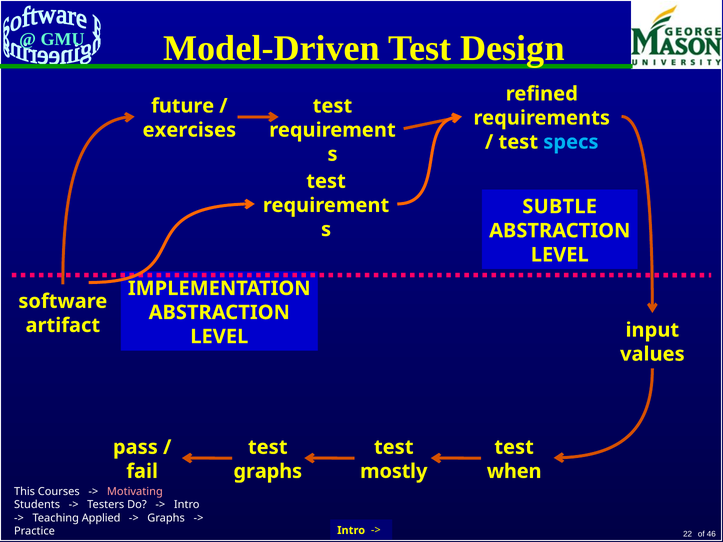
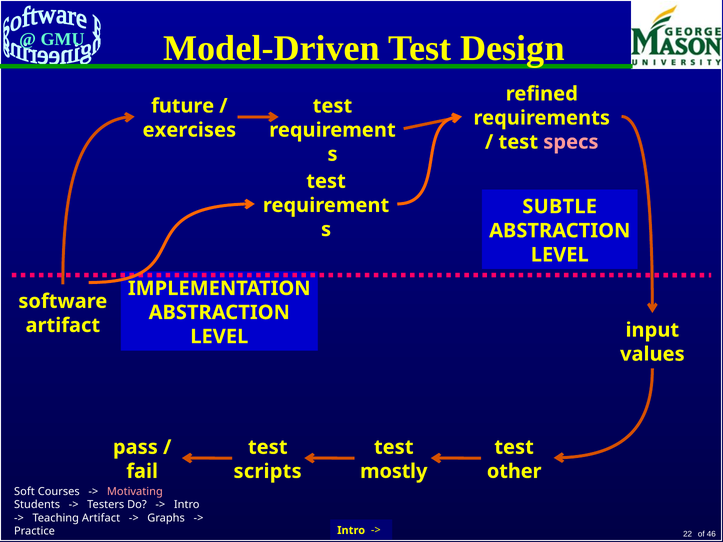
specs colour: light blue -> pink (571, 142)
graphs: graphs -> scripts (268, 472)
when: when -> other (514, 472)
This: This -> Soft (24, 492)
Teaching Applied: Applied -> Artifact (101, 518)
